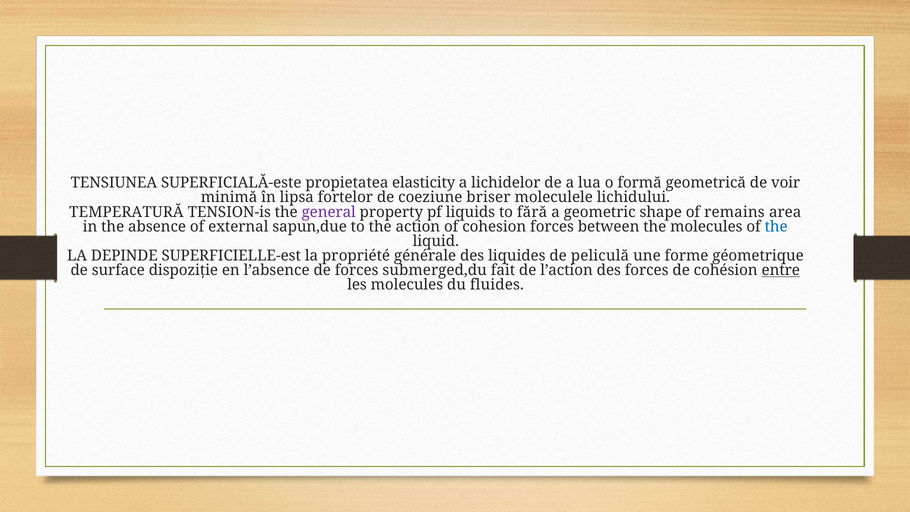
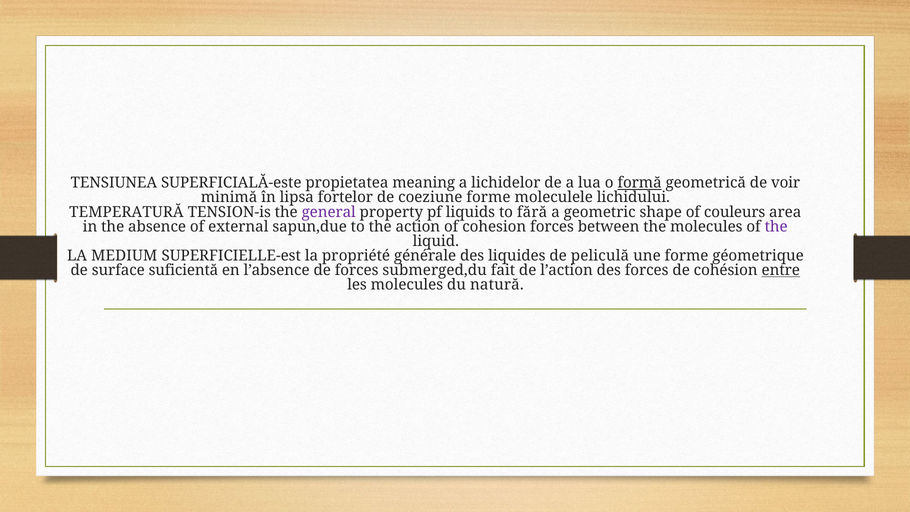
elasticity: elasticity -> meaning (424, 183)
formă underline: none -> present (640, 183)
coeziune briser: briser -> forme (488, 197)
remains: remains -> couleurs (735, 212)
the colour: blue -> purple (776, 227)
DEPINDE: DEPINDE -> MEDIUM (124, 256)
dispoziție: dispoziție -> suficientă (183, 270)
fluides: fluides -> natură (497, 285)
